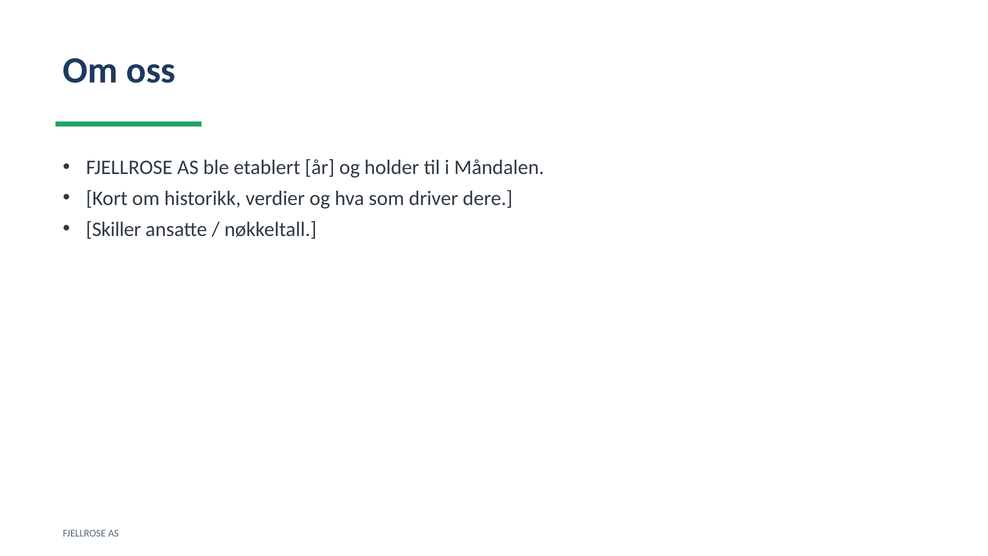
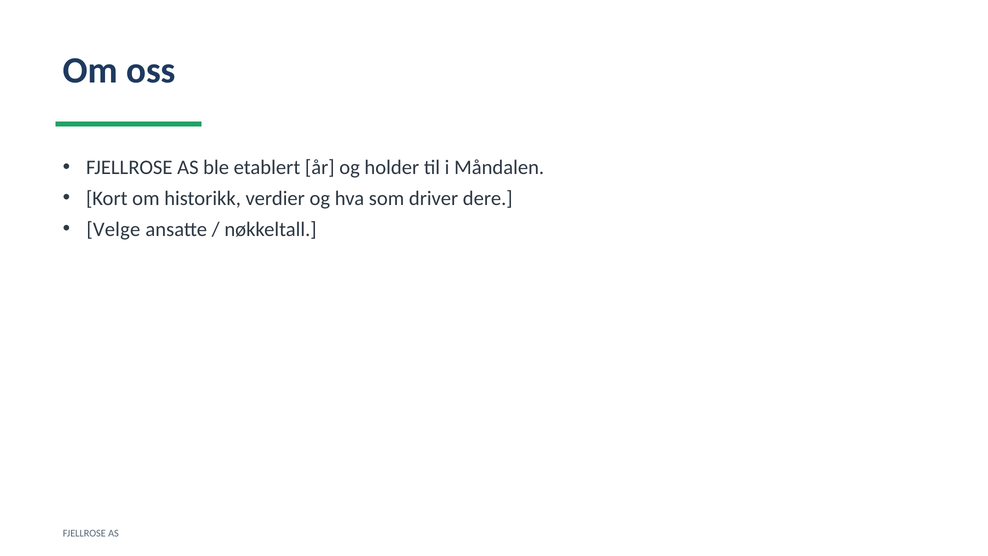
Skiller: Skiller -> Velge (113, 229)
